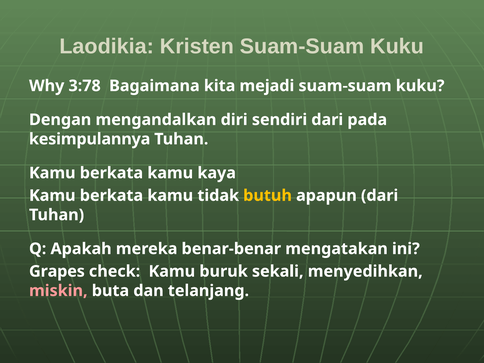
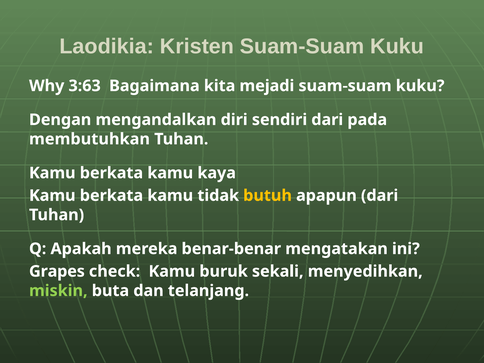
3:78: 3:78 -> 3:63 (85, 86)
kesimpulannya: kesimpulannya -> membutuhkan (89, 139)
miskin colour: pink -> light green (58, 291)
